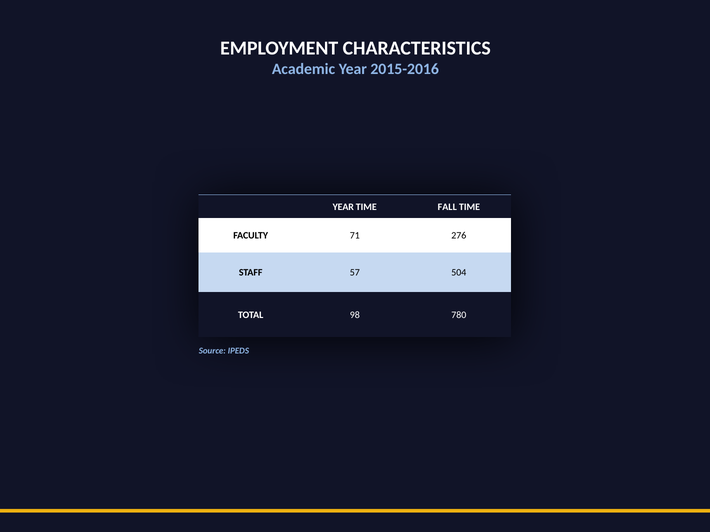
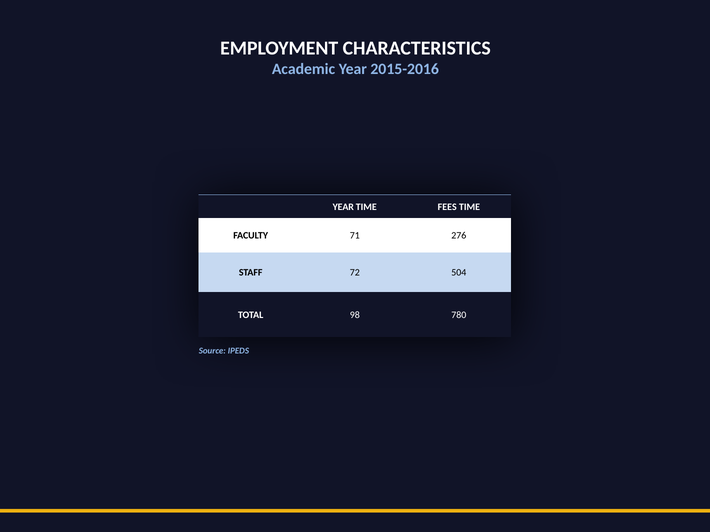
FALL: FALL -> FEES (447, 207)
57: 57 -> 72 (355, 273)
